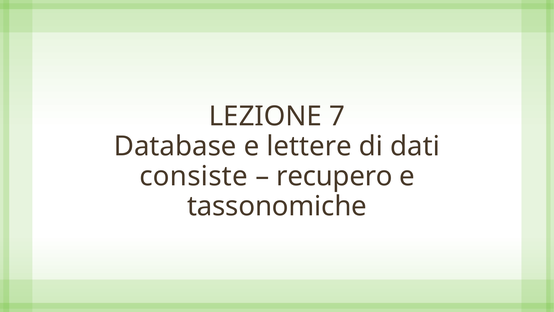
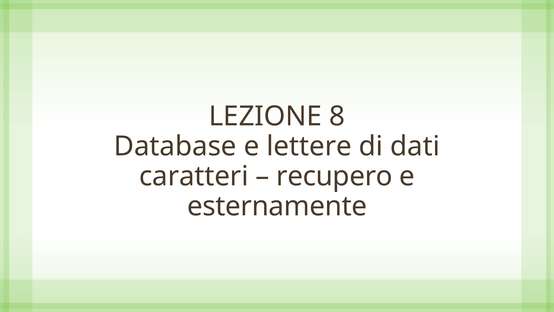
7: 7 -> 8 (337, 116)
consiste: consiste -> caratteri (194, 176)
tassonomiche: tassonomiche -> esternamente (277, 206)
